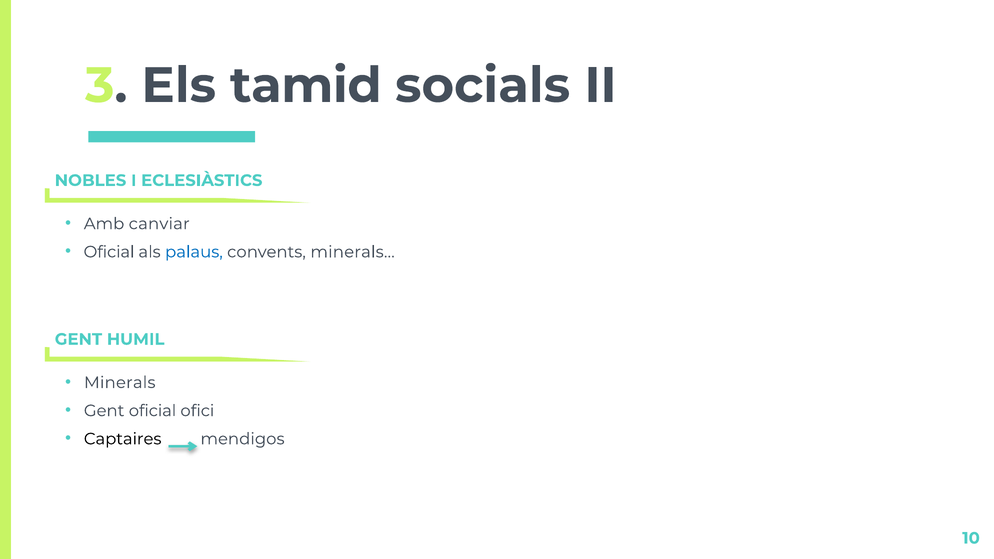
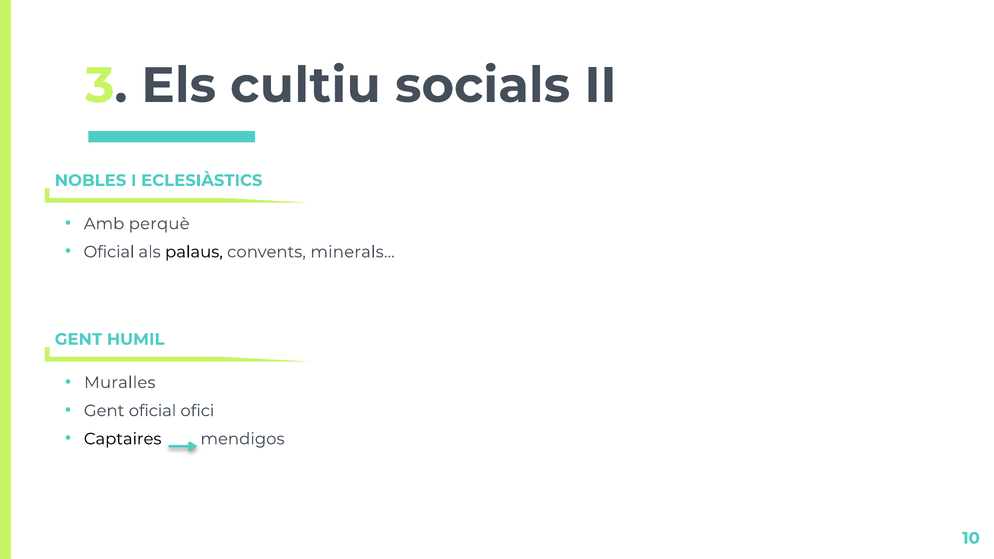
tamid: tamid -> cultiu (305, 86)
canviar: canviar -> perquè (159, 224)
palaus colour: blue -> black (194, 252)
Minerals: Minerals -> Muralles (120, 383)
